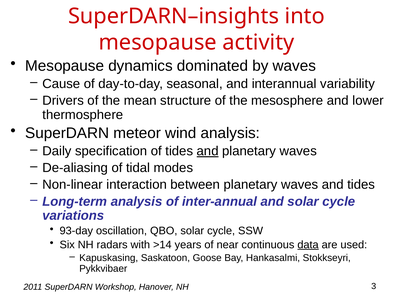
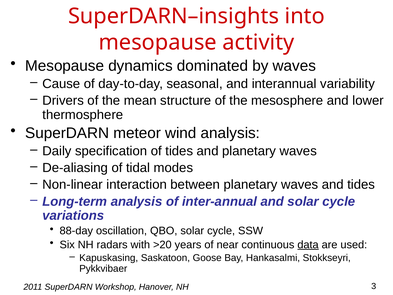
and underline: present -> none (208, 151)
93-day: 93-day -> 88-day (76, 231)
>14: >14 -> >20 (162, 245)
